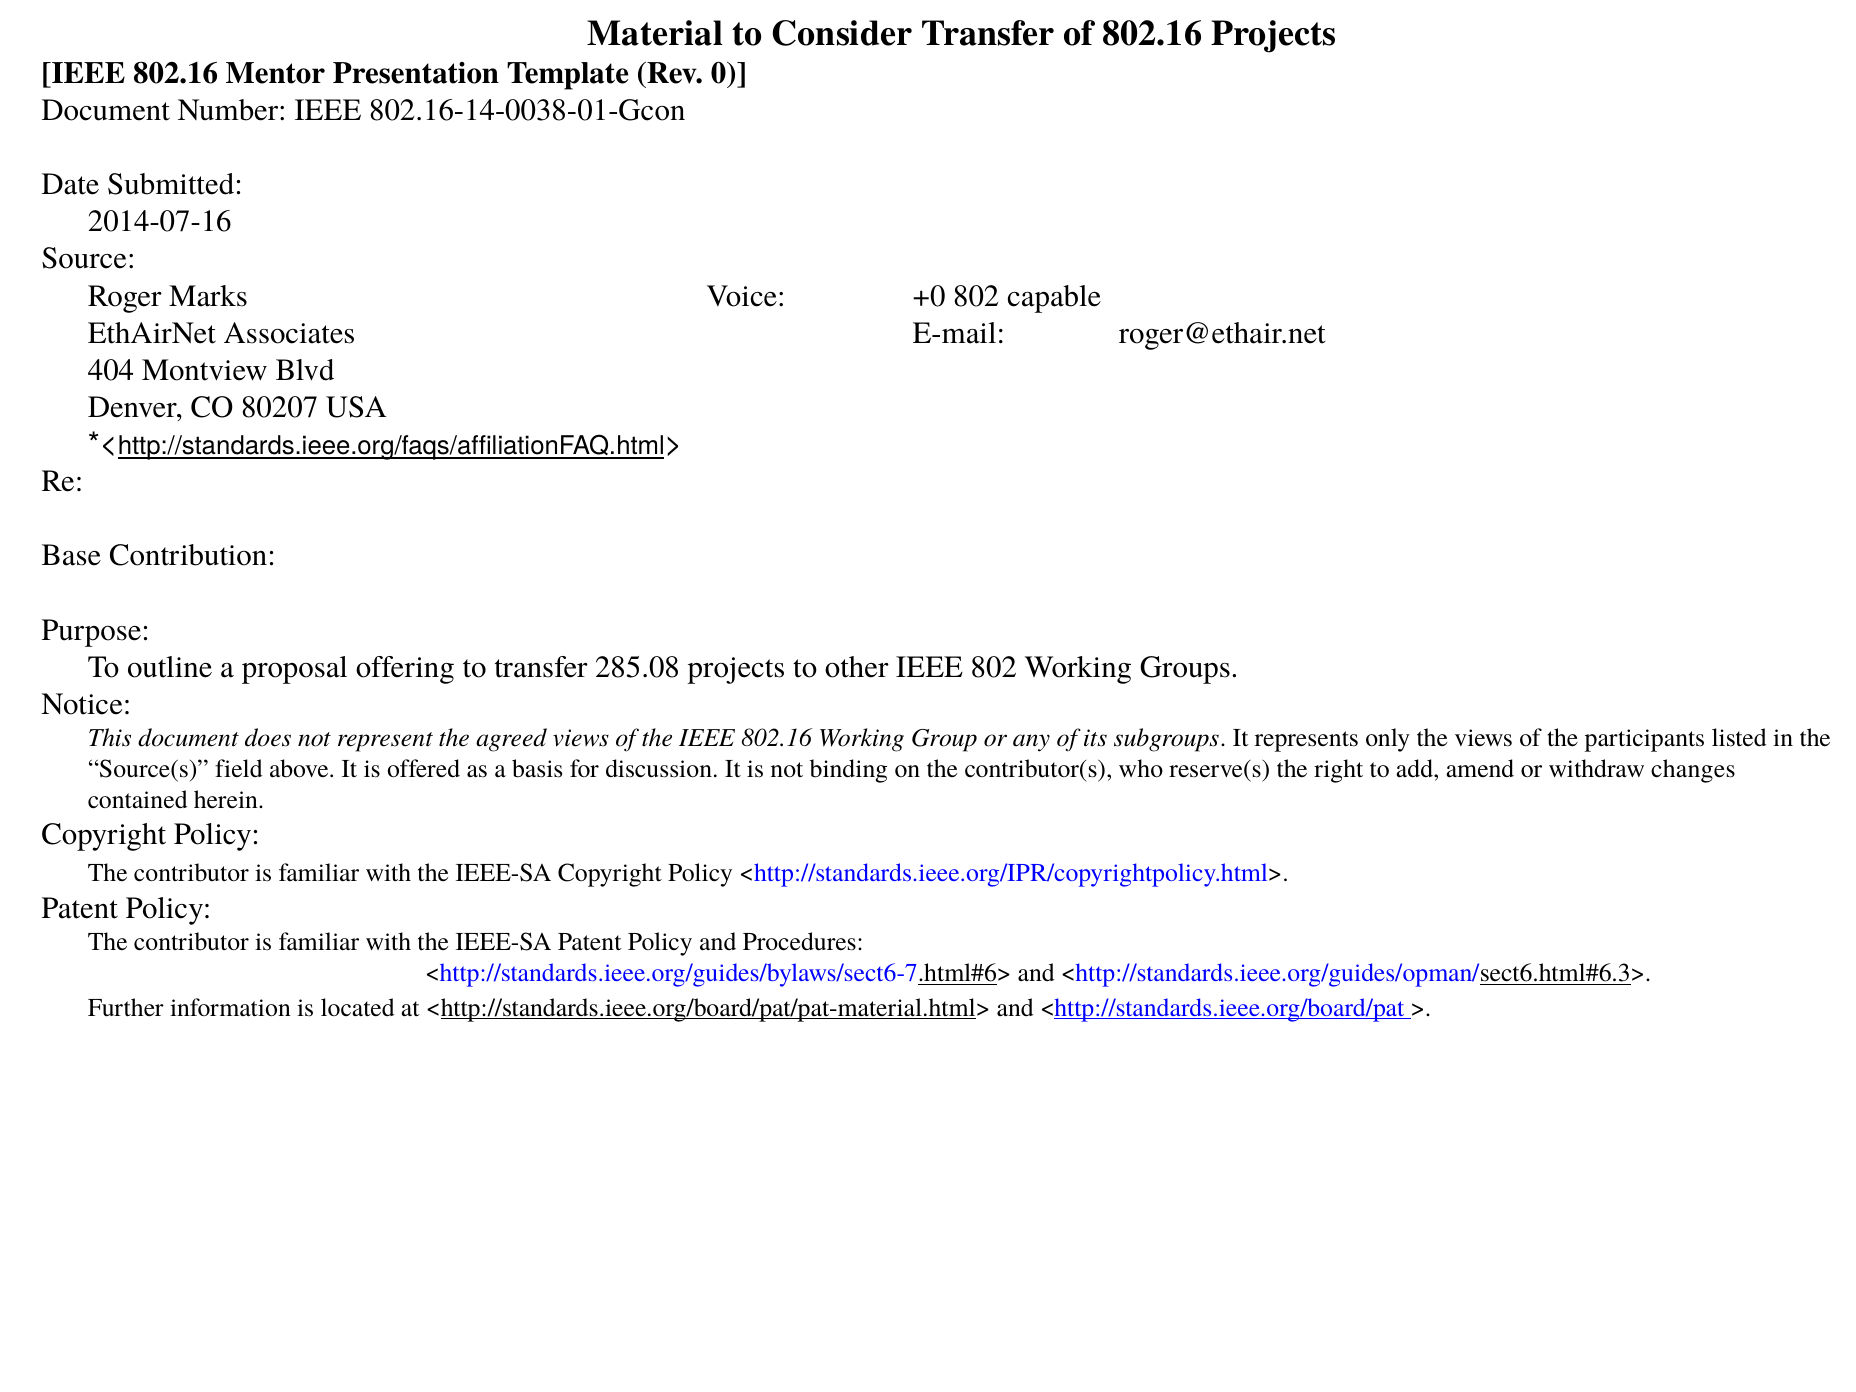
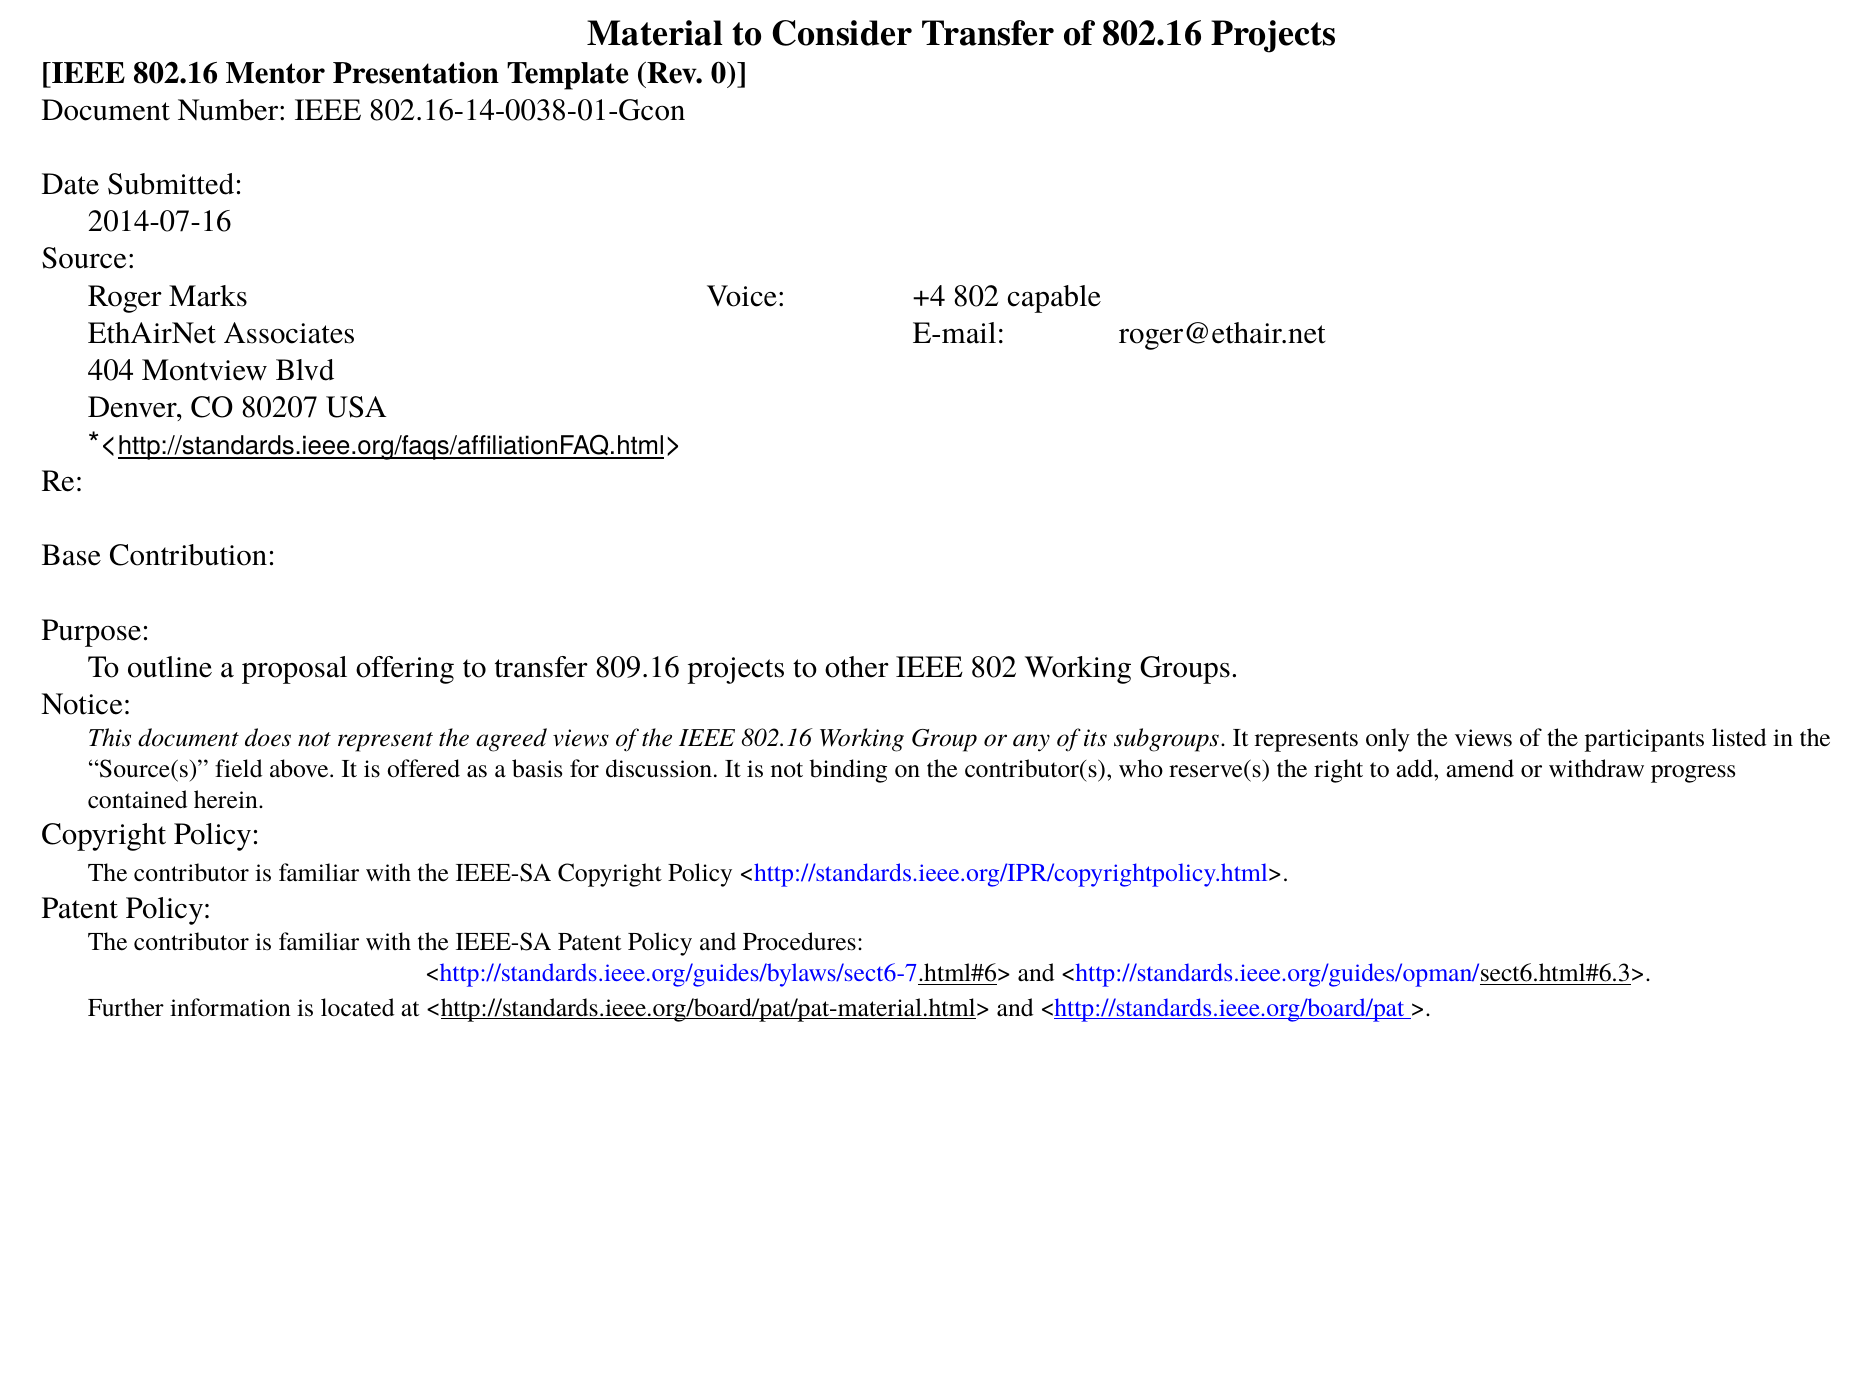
+0: +0 -> +4 (929, 296)
285.08: 285.08 -> 809.16 (637, 667)
changes: changes -> progress (1694, 769)
